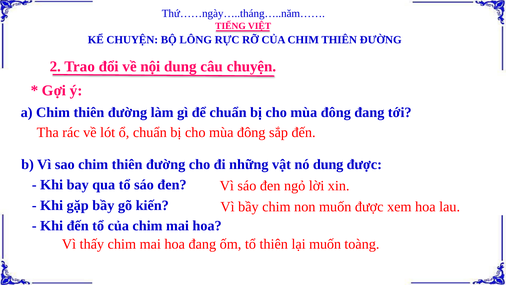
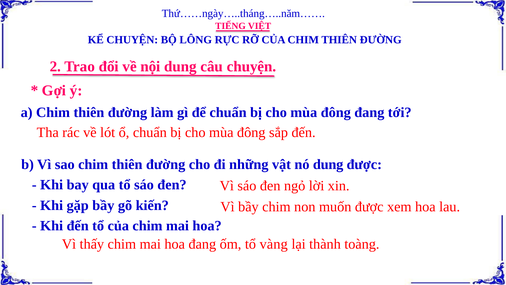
tổ thiên: thiên -> vàng (274, 243)
lại muốn: muốn -> thành (325, 243)
